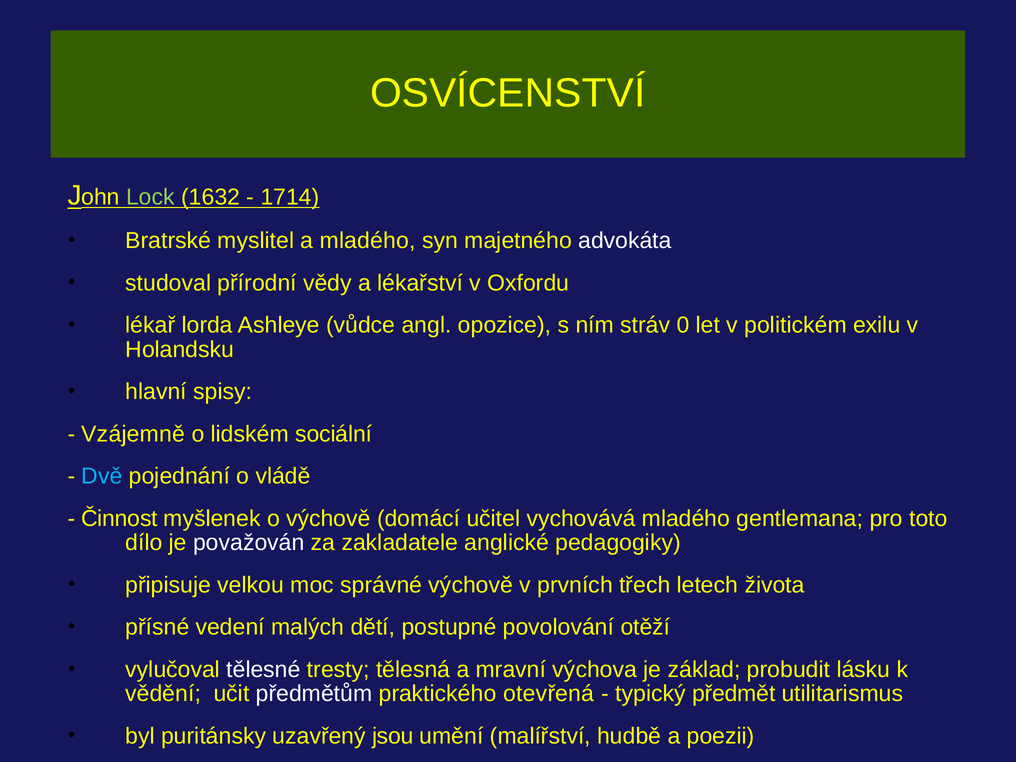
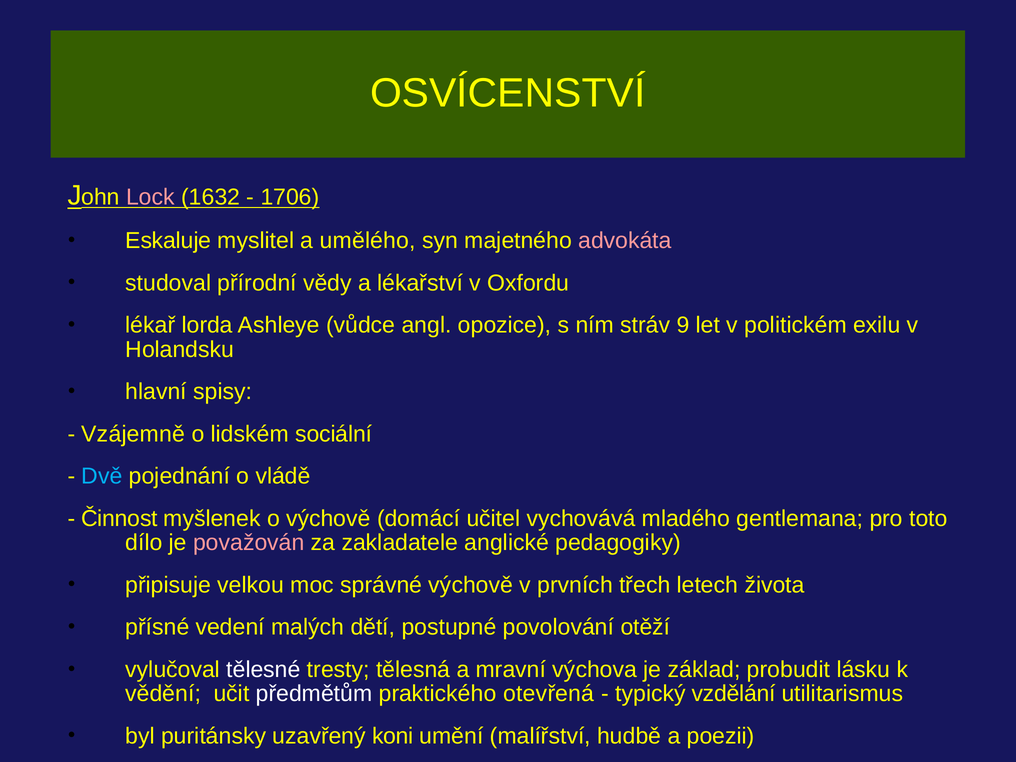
Lock colour: light green -> pink (150, 197)
1714: 1714 -> 1706 (290, 197)
Bratrské: Bratrské -> Eskaluje (168, 241)
a mladého: mladého -> umělého (368, 241)
advokáta colour: white -> pink (625, 241)
0: 0 -> 9 (683, 325)
považován colour: white -> pink (249, 543)
předmět: předmět -> vzdělání (734, 694)
jsou: jsou -> koni (393, 736)
